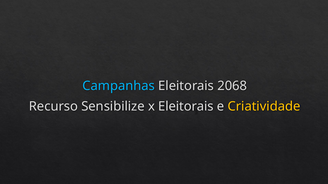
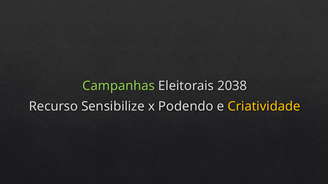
Campanhas colour: light blue -> light green (119, 86)
2068: 2068 -> 2038 (232, 86)
x Eleitorais: Eleitorais -> Podendo (186, 107)
